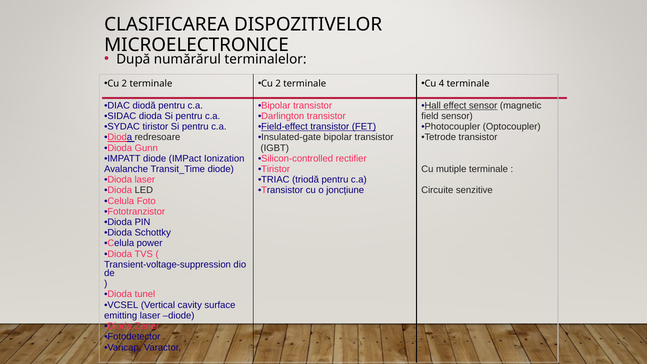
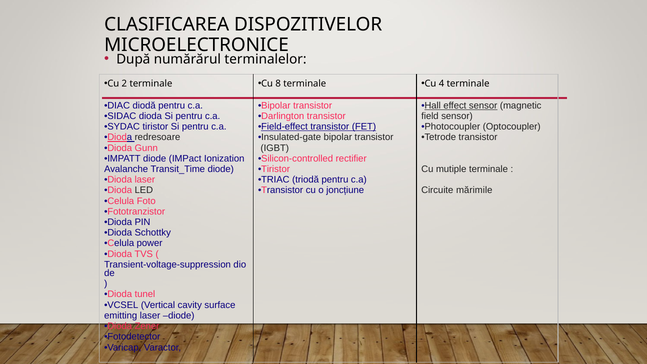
2: 2 -> 8 (278, 84)
senzitive: senzitive -> mărimile (474, 190)
